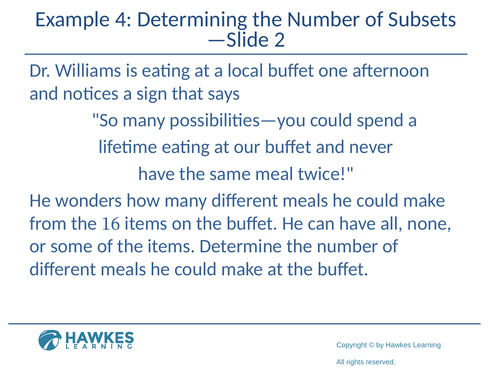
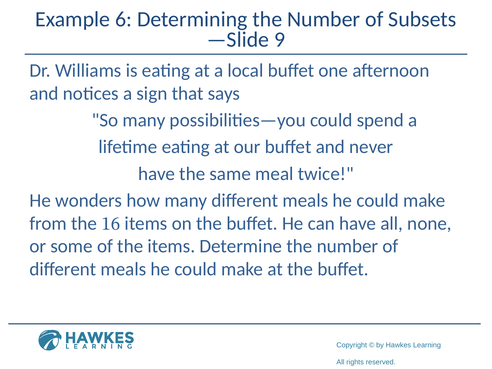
4: 4 -> 6 (124, 19)
2: 2 -> 9 (280, 40)
